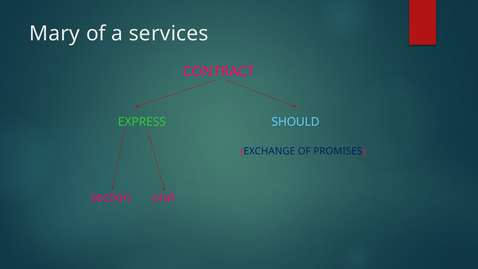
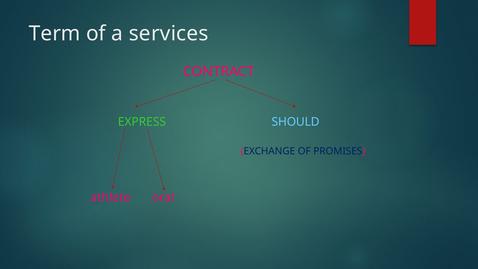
Mary: Mary -> Term (55, 34)
section: section -> athlete (110, 197)
